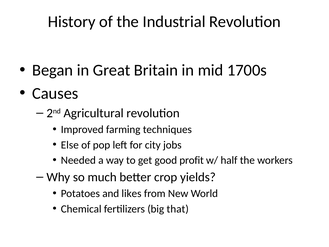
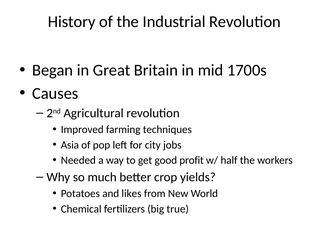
Else: Else -> Asia (70, 145)
that: that -> true (178, 209)
